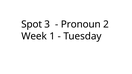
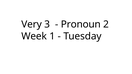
Spot: Spot -> Very (32, 24)
